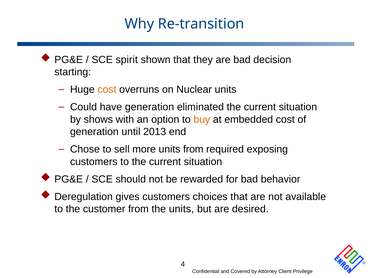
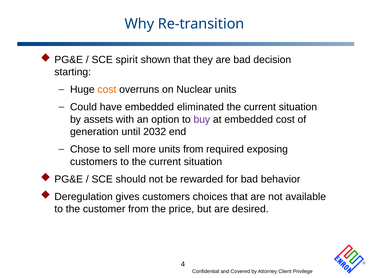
have generation: generation -> embedded (149, 107)
shows: shows -> assets (98, 119)
buy colour: orange -> purple (202, 119)
2013: 2013 -> 2032 (155, 132)
the units: units -> price (181, 209)
